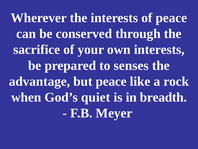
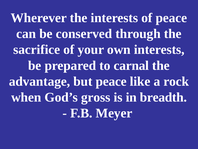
senses: senses -> carnal (131, 65)
quiet: quiet -> gross (96, 97)
